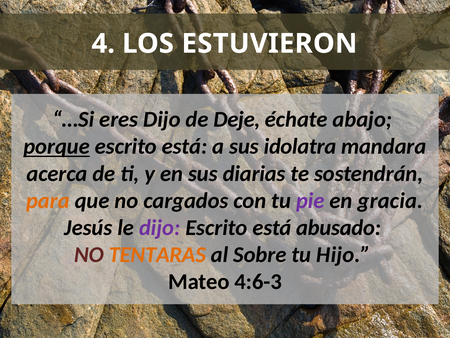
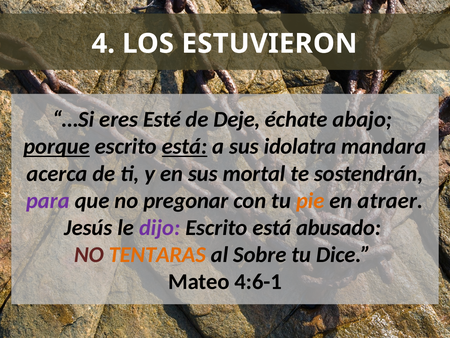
eres Dijo: Dijo -> Esté (162, 119)
está underline: none -> present (185, 146)
diarias: diarias -> mortal (254, 173)
para colour: orange -> purple (48, 200)
cargados: cargados -> pregonar (186, 200)
pie colour: purple -> orange (310, 200)
gracia: gracia -> atraer (390, 200)
Hijo: Hijo -> Dice (344, 254)
4:6-3: 4:6-3 -> 4:6-1 (258, 281)
